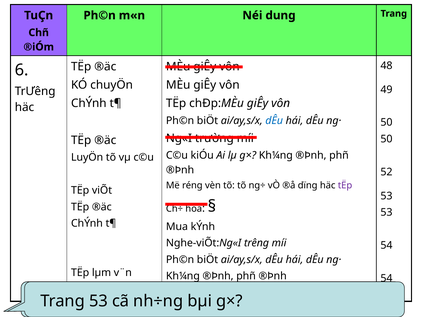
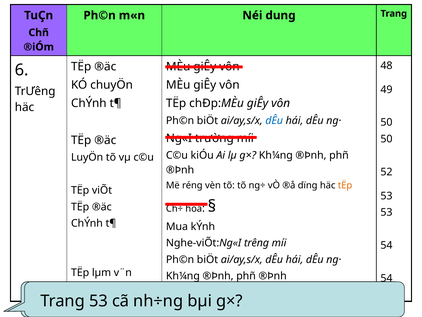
tËp colour: purple -> orange (345, 185)
